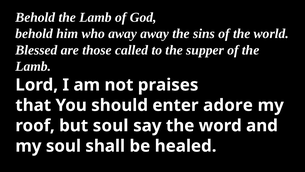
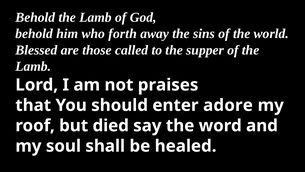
who away: away -> forth (123, 34)
but soul: soul -> died (111, 125)
